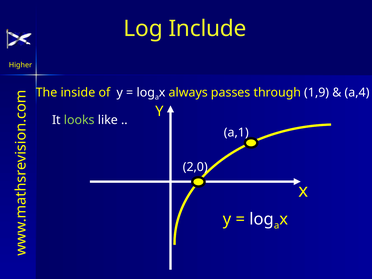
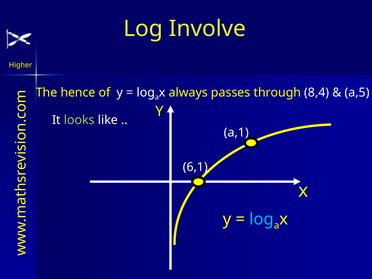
Include: Include -> Involve (207, 29)
inside: inside -> hence (78, 93)
1,9: 1,9 -> 8,4 (317, 93)
a,4: a,4 -> a,5 (357, 93)
2,0: 2,0 -> 6,1 (195, 167)
log colour: white -> light blue (262, 219)
